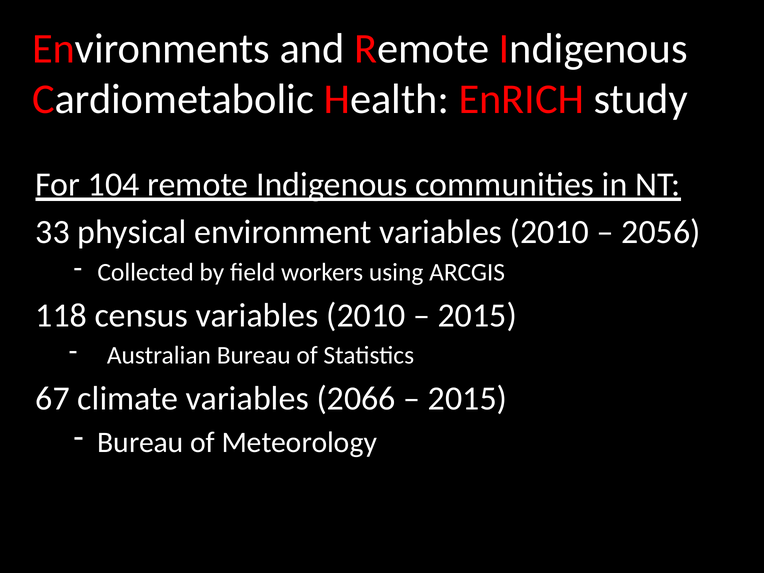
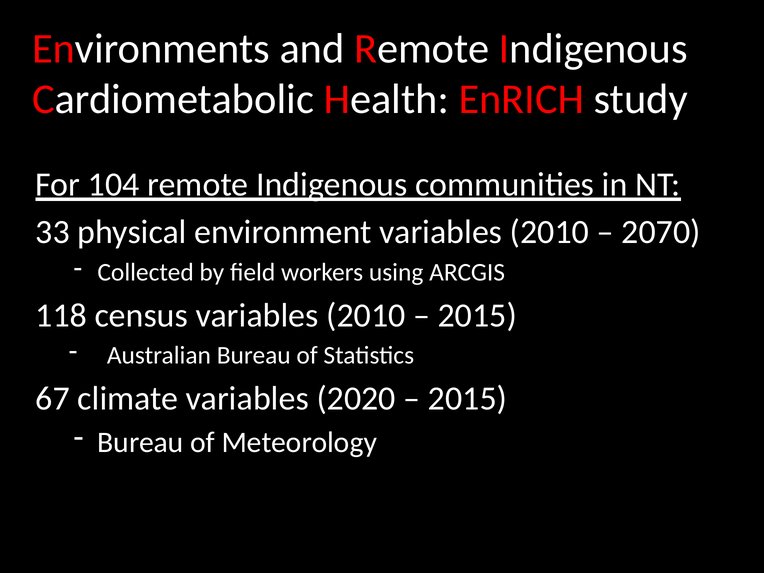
2056: 2056 -> 2070 (661, 232)
2066: 2066 -> 2020 (356, 399)
